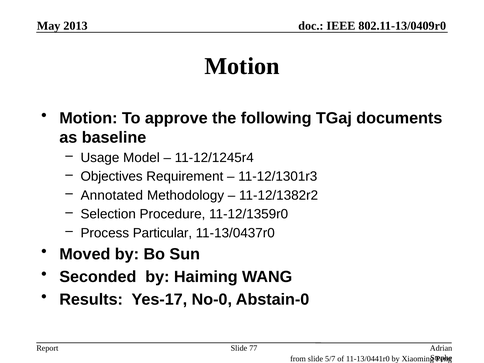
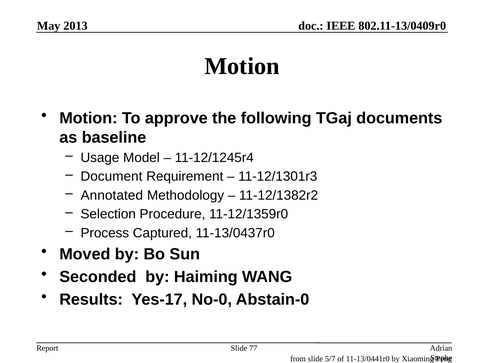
Objectives: Objectives -> Document (111, 177)
Particular: Particular -> Captured (162, 233)
